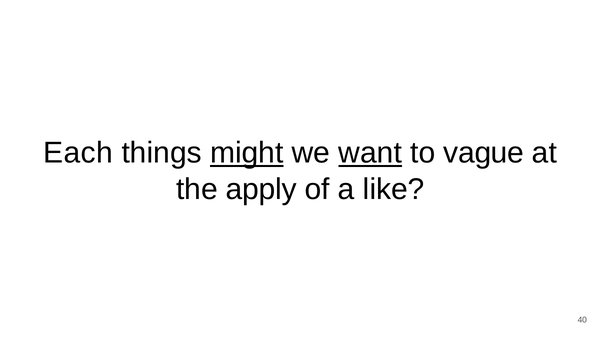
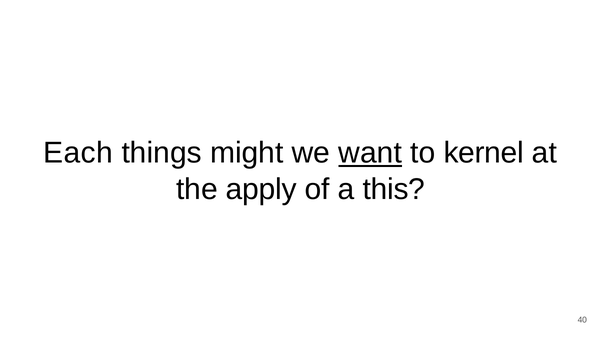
might underline: present -> none (247, 153)
vague: vague -> kernel (484, 153)
like: like -> this (394, 189)
